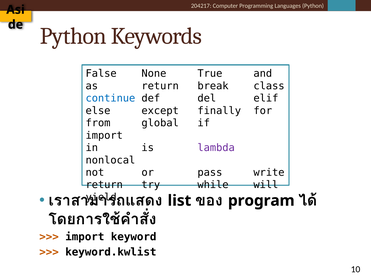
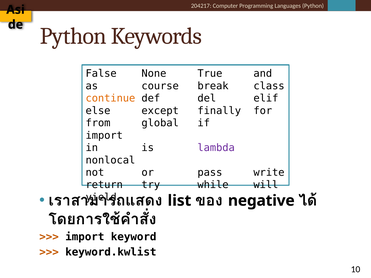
as return: return -> course (160, 86)
continue colour: blue -> orange (110, 98)
program: program -> negative (261, 201)
